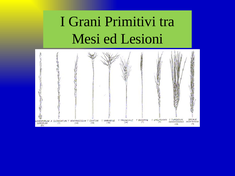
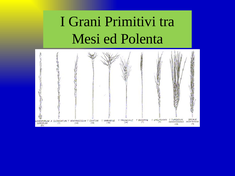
Lesioni: Lesioni -> Polenta (142, 39)
